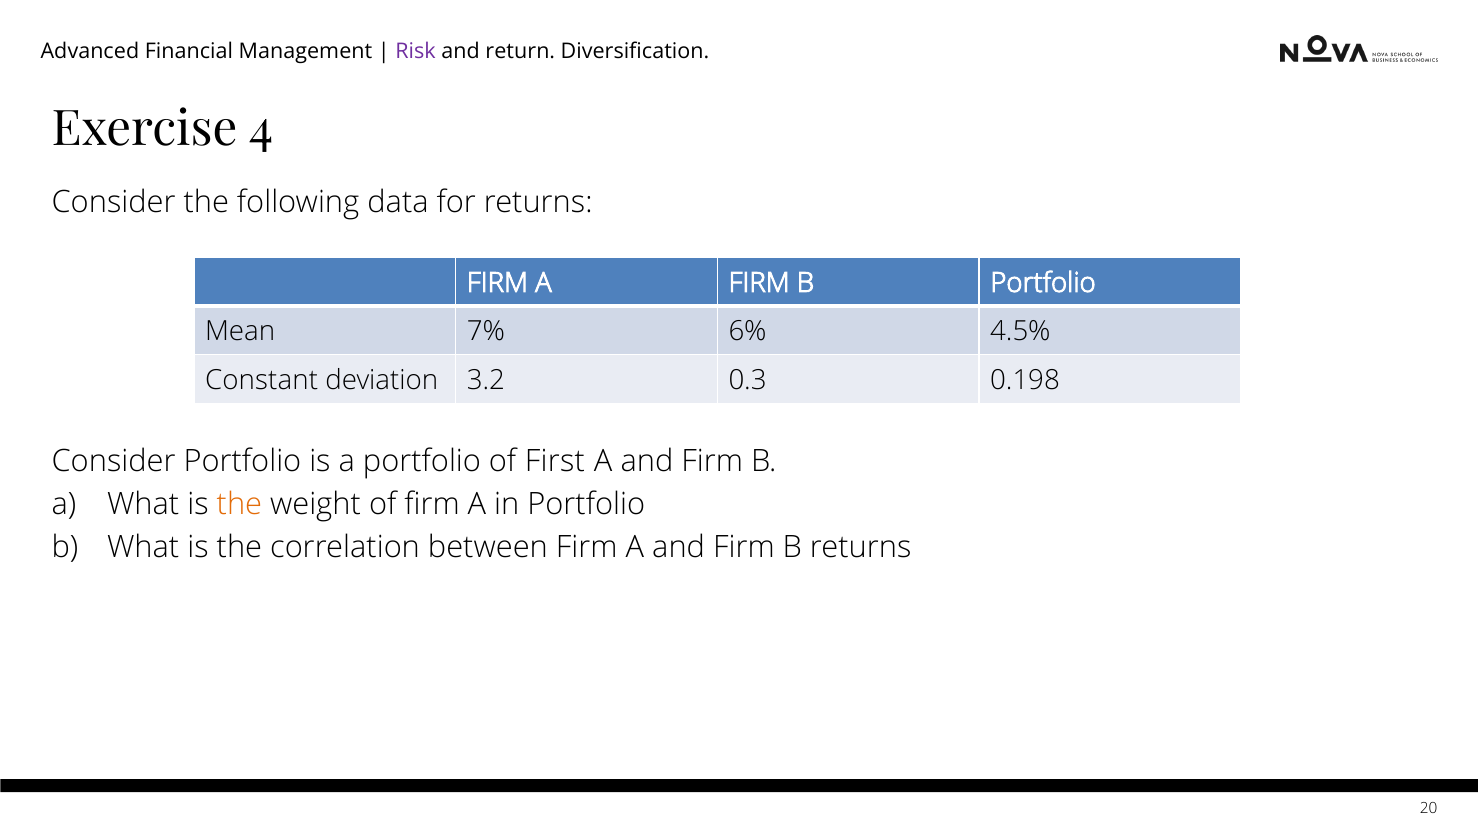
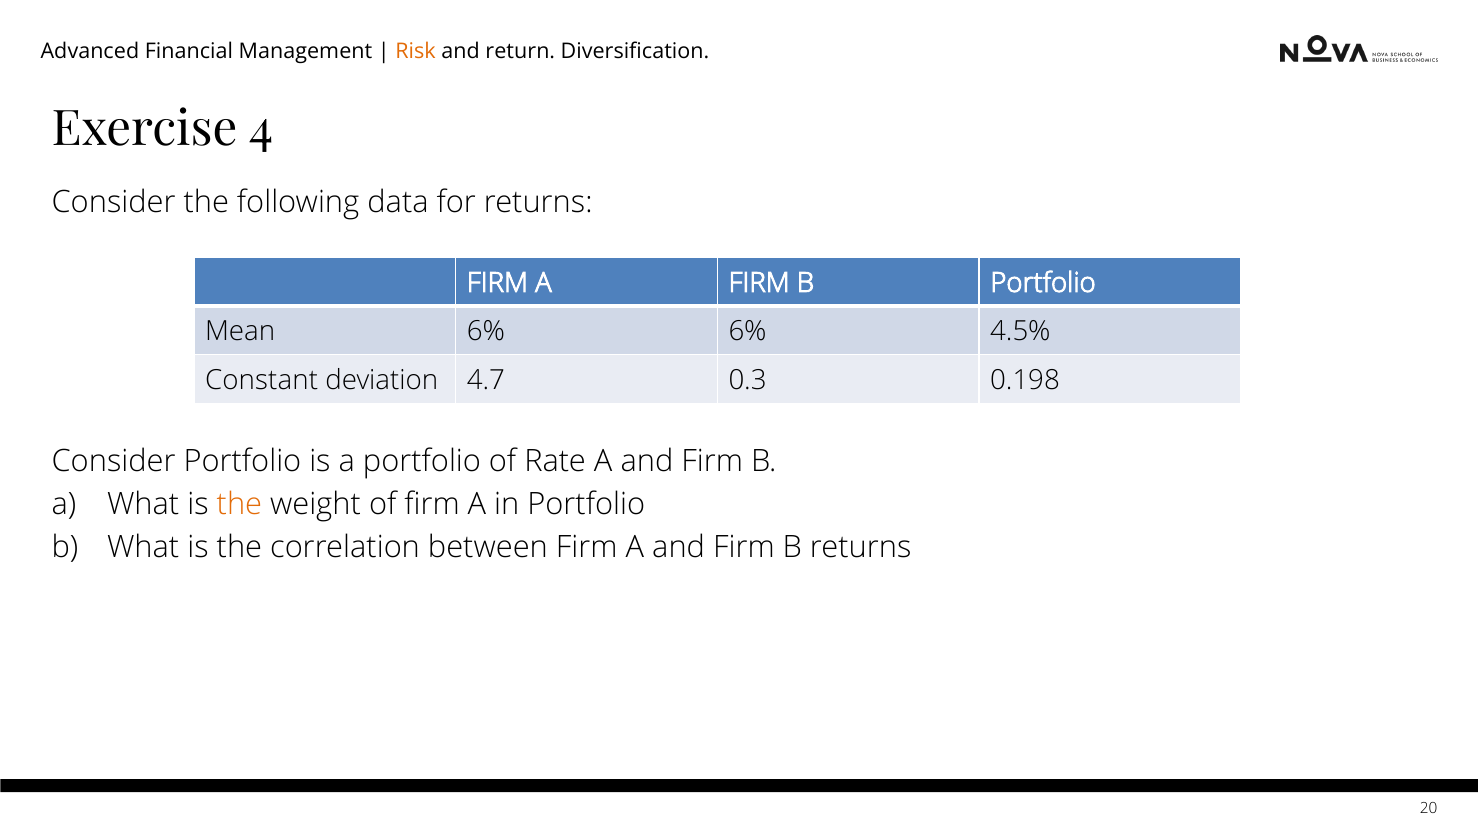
Risk colour: purple -> orange (416, 52)
Mean 7%: 7% -> 6% (486, 332)
3.2: 3.2 -> 4.7 (486, 381)
First: First -> Rate (555, 462)
